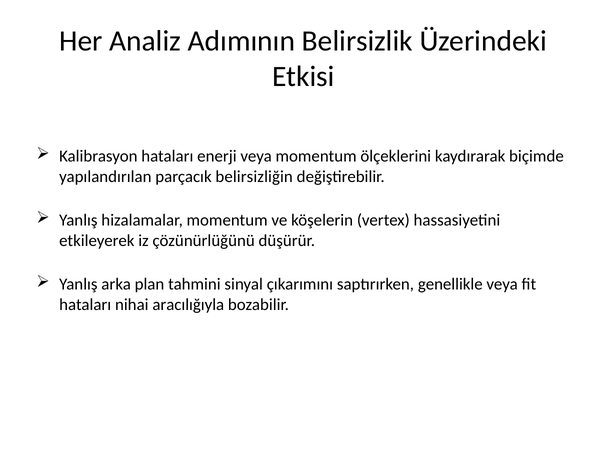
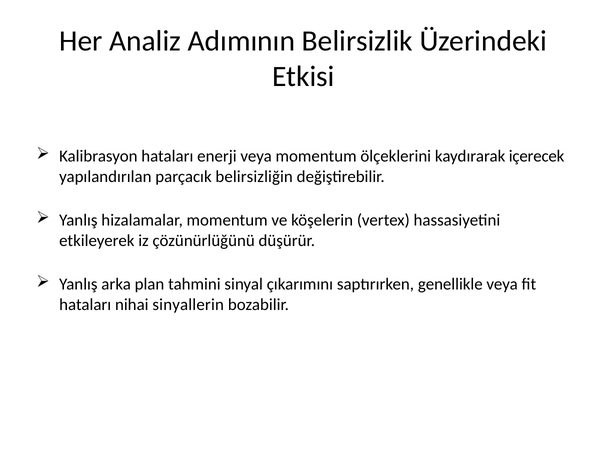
biçimde: biçimde -> içerecek (537, 156)
aracılığıyla: aracılığıyla -> sinyallerin (188, 305)
